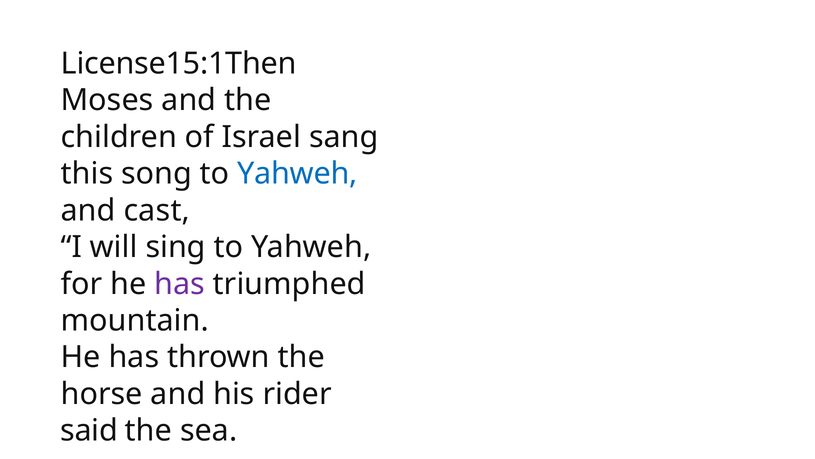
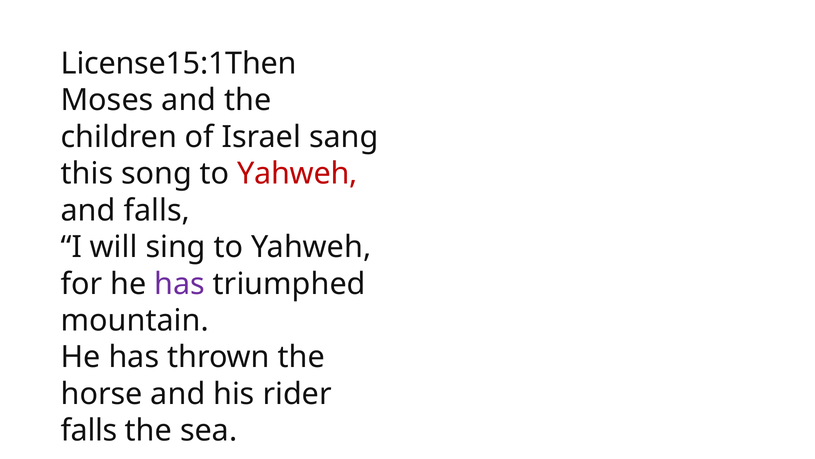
Yahweh colour: blue -> red (297, 174)
and cast: cast -> falls (157, 210)
said: said -> falls (89, 430)
